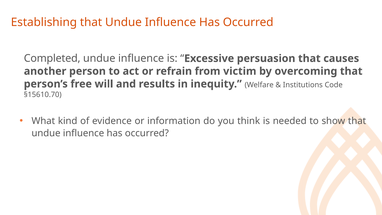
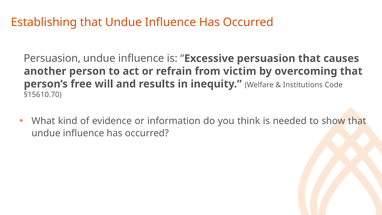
Completed: Completed -> Persuasion (52, 58)
